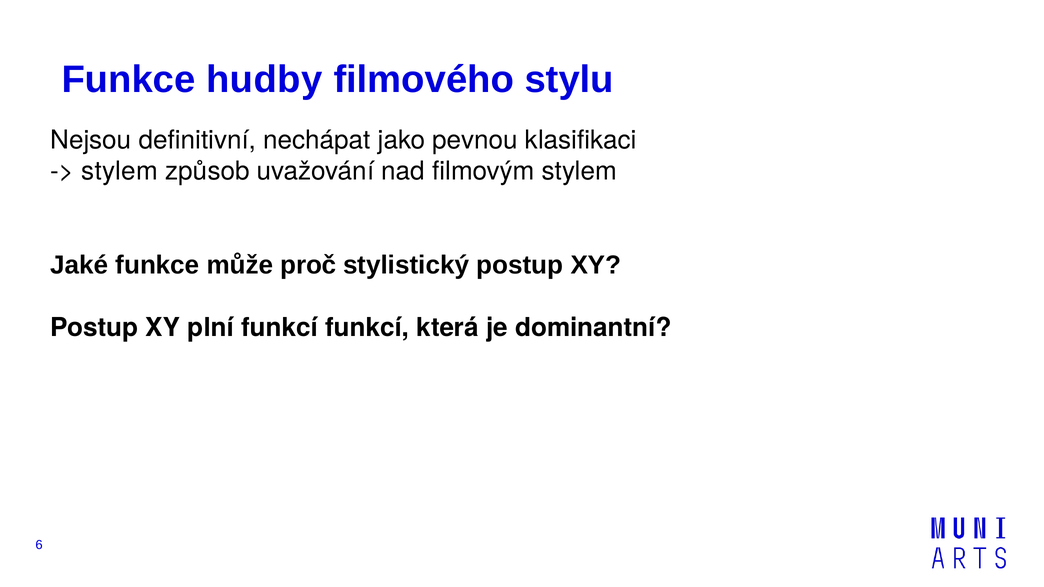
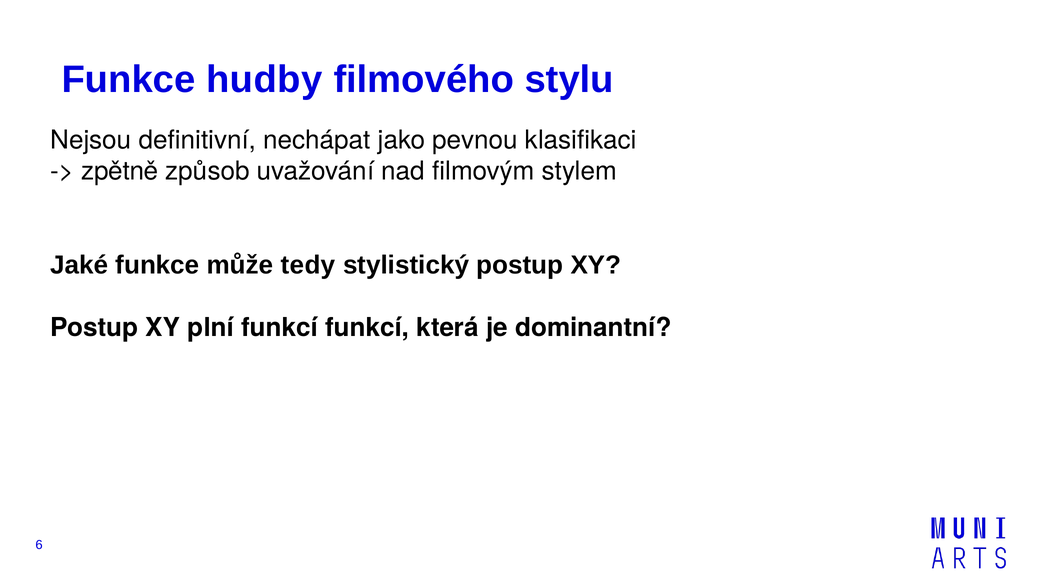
stylem: stylem -> zpětně (120, 171)
proč: proč -> tedy (308, 265)
